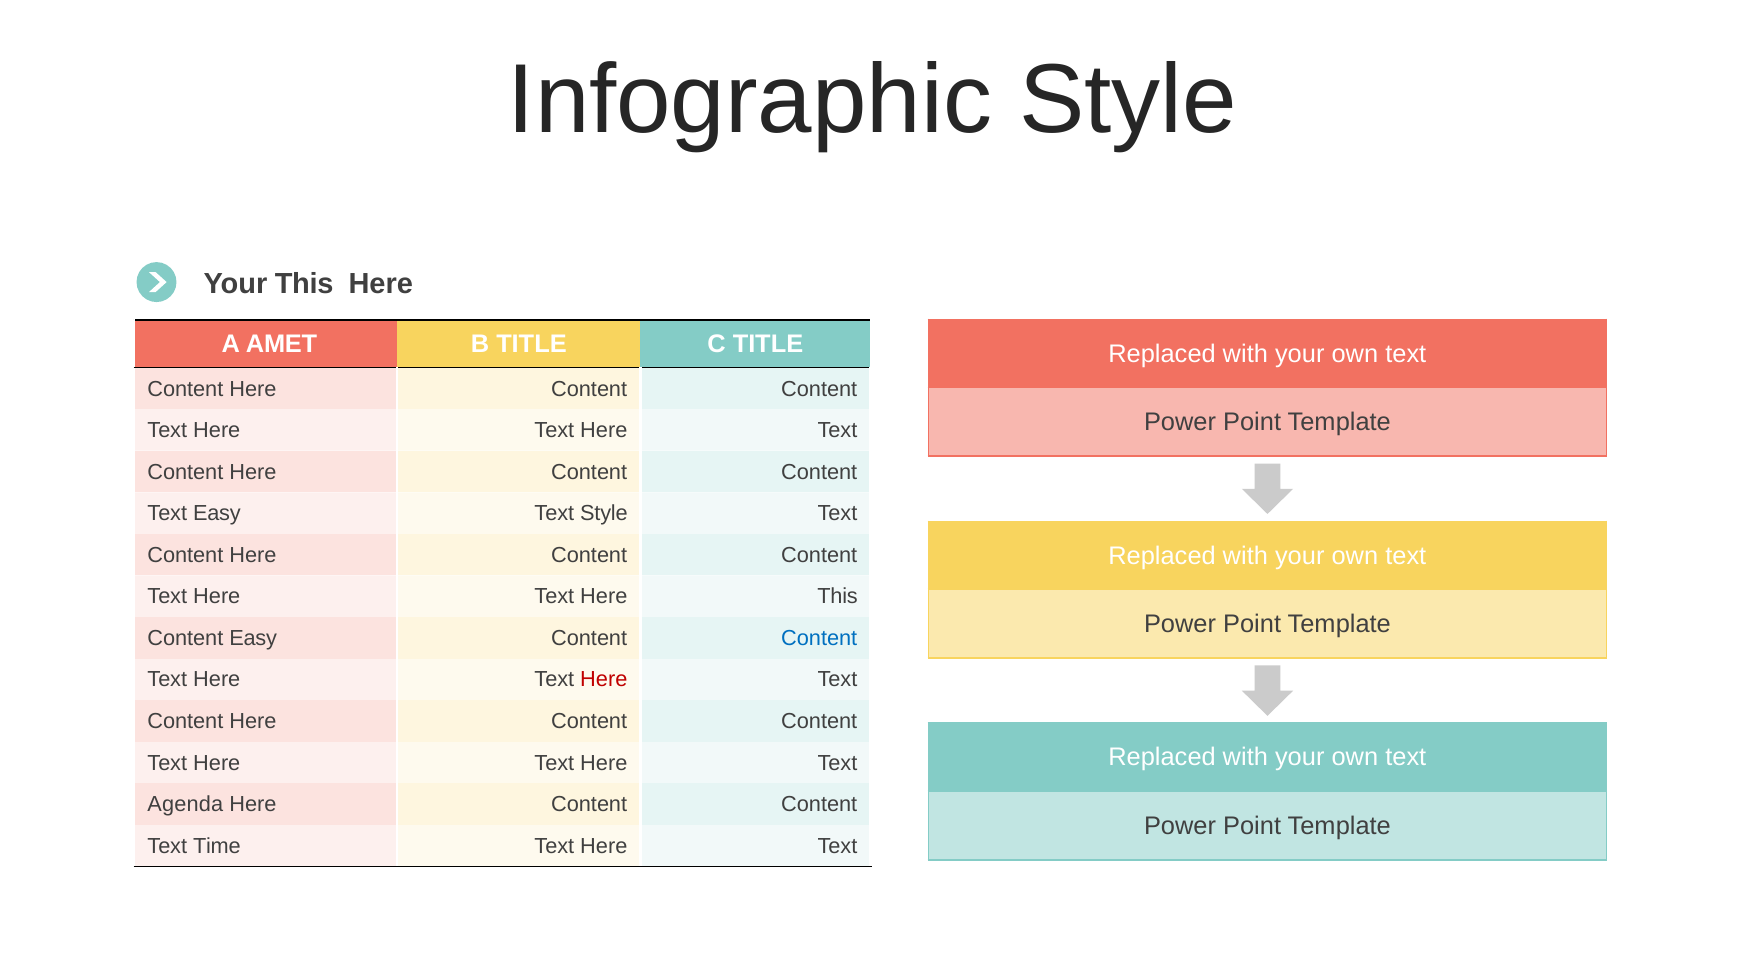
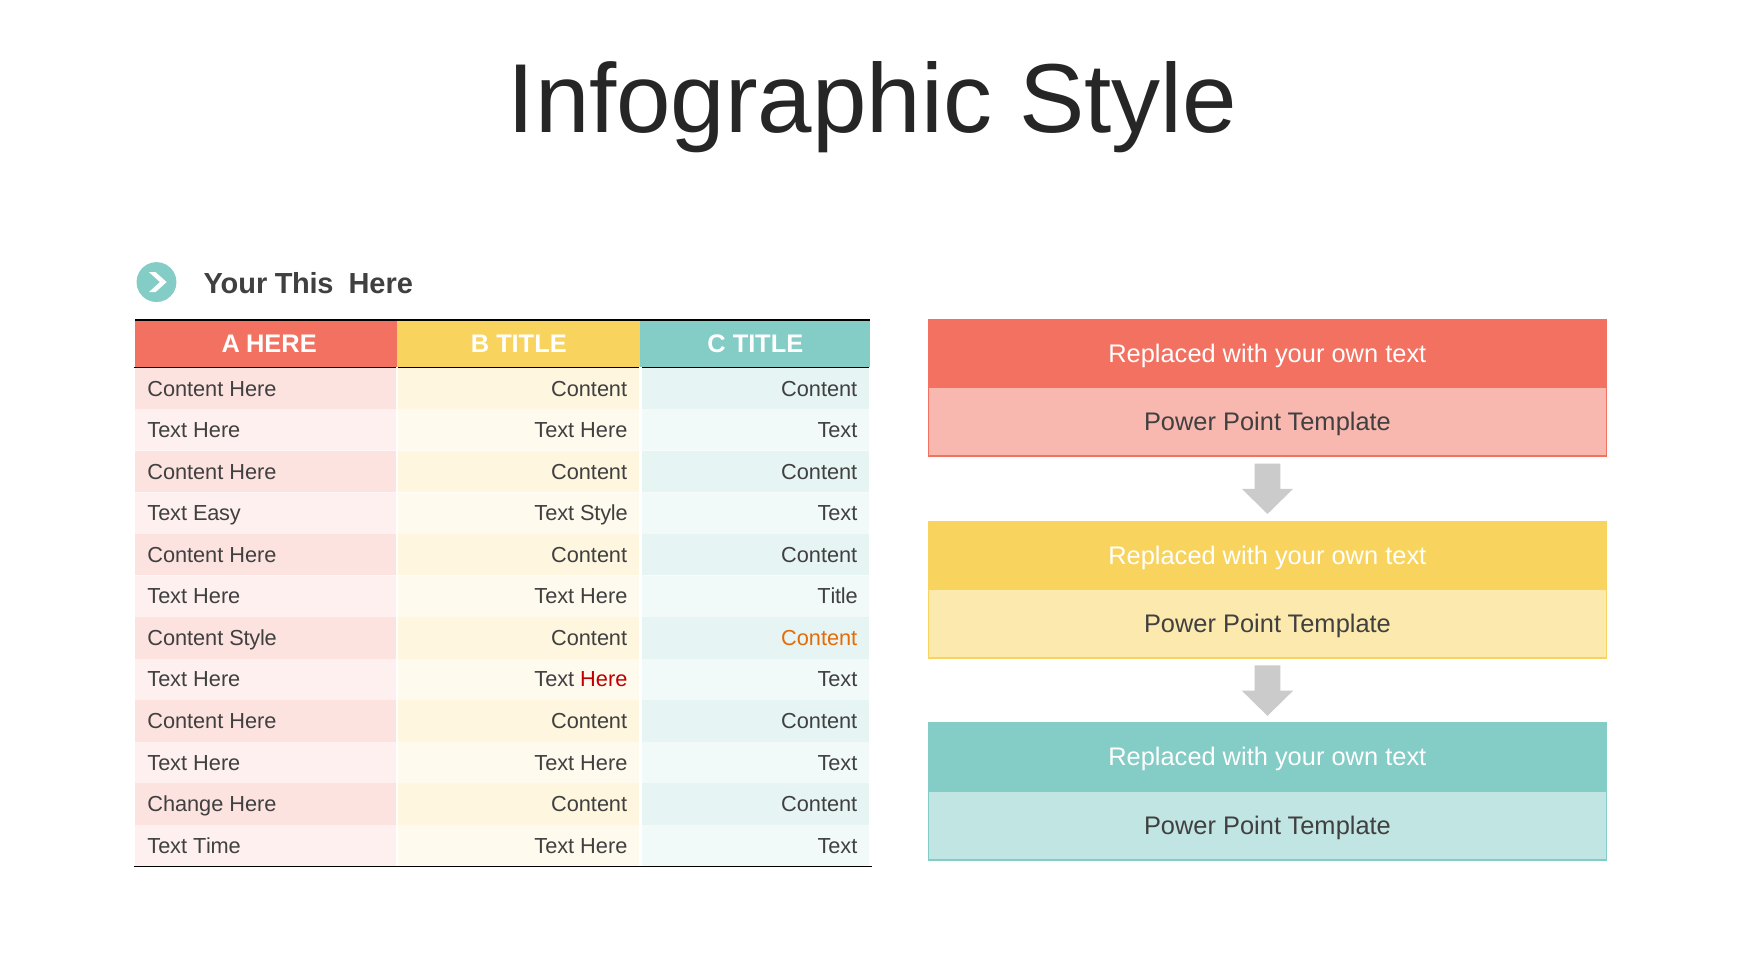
A AMET: AMET -> HERE (281, 344)
Here This: This -> Title (838, 596)
Content Easy: Easy -> Style (253, 638)
Content colour: blue -> orange (819, 638)
Agenda: Agenda -> Change (185, 804)
